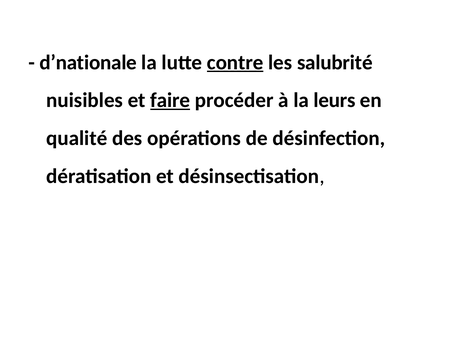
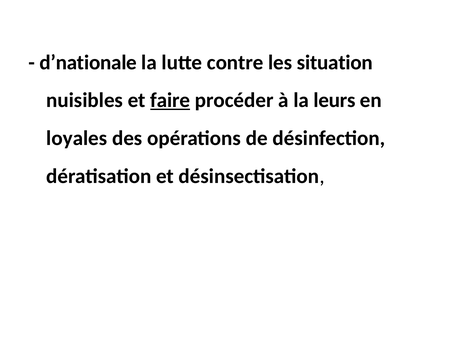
contre underline: present -> none (235, 62)
salubrité: salubrité -> situation (335, 62)
qualité: qualité -> loyales (77, 138)
